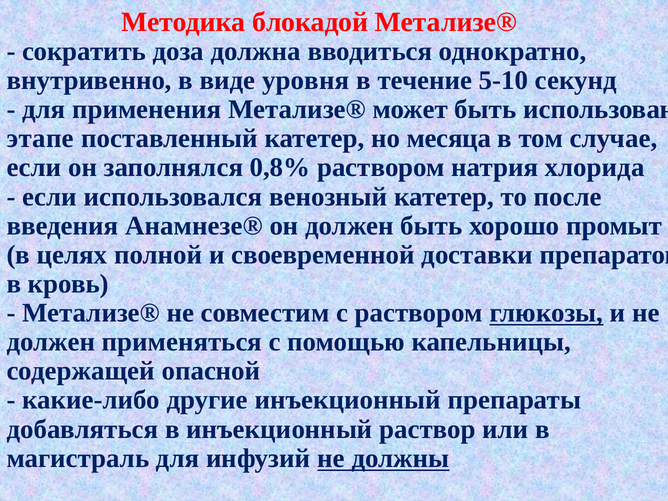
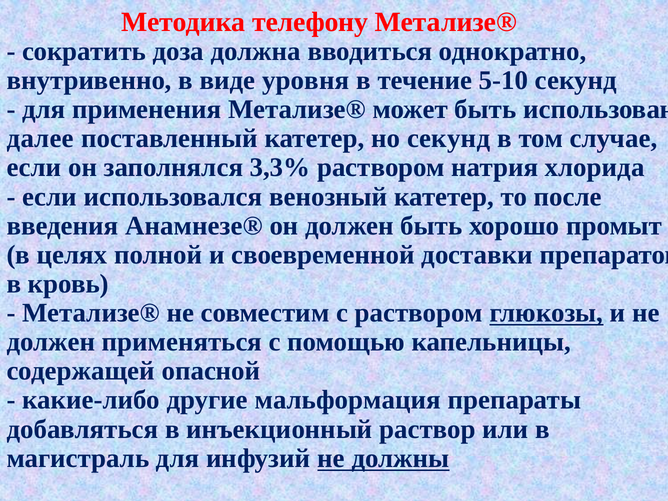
блокадой: блокадой -> телефону (310, 22)
этапе: этапе -> далее (40, 139)
но месяца: месяца -> секунд (449, 139)
0,8%: 0,8% -> 3,3% (280, 168)
другие инъекционный: инъекционный -> мальформация (348, 400)
